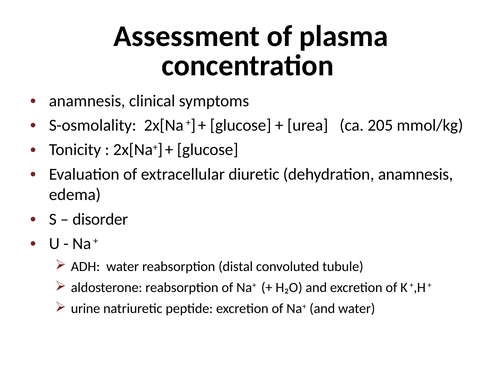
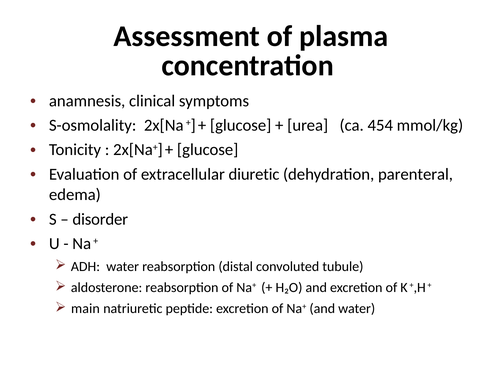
205: 205 -> 454 (380, 125)
dehydration anamnesis: anamnesis -> parenteral (415, 174)
urine: urine -> main (85, 308)
